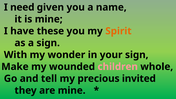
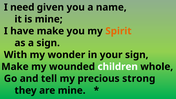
have these: these -> make (50, 31)
children colour: pink -> white (118, 67)
invited: invited -> strong (139, 79)
